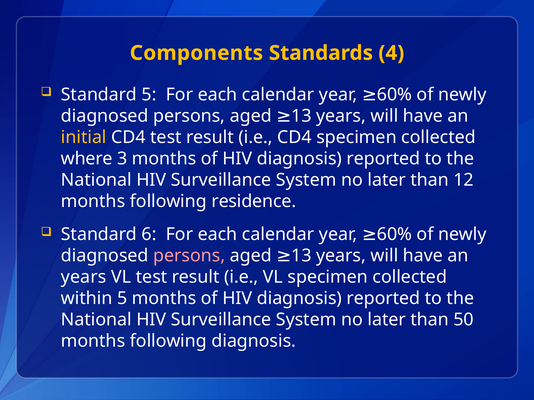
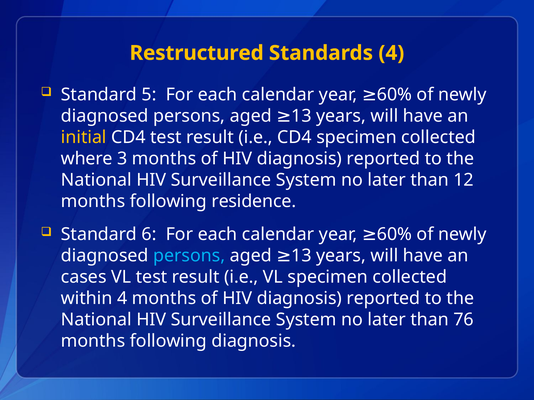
Components: Components -> Restructured (197, 53)
persons colour: pink -> light blue (189, 256)
years: years -> cases (84, 277)
within 5: 5 -> 4 (122, 299)
50: 50 -> 76 (464, 320)
